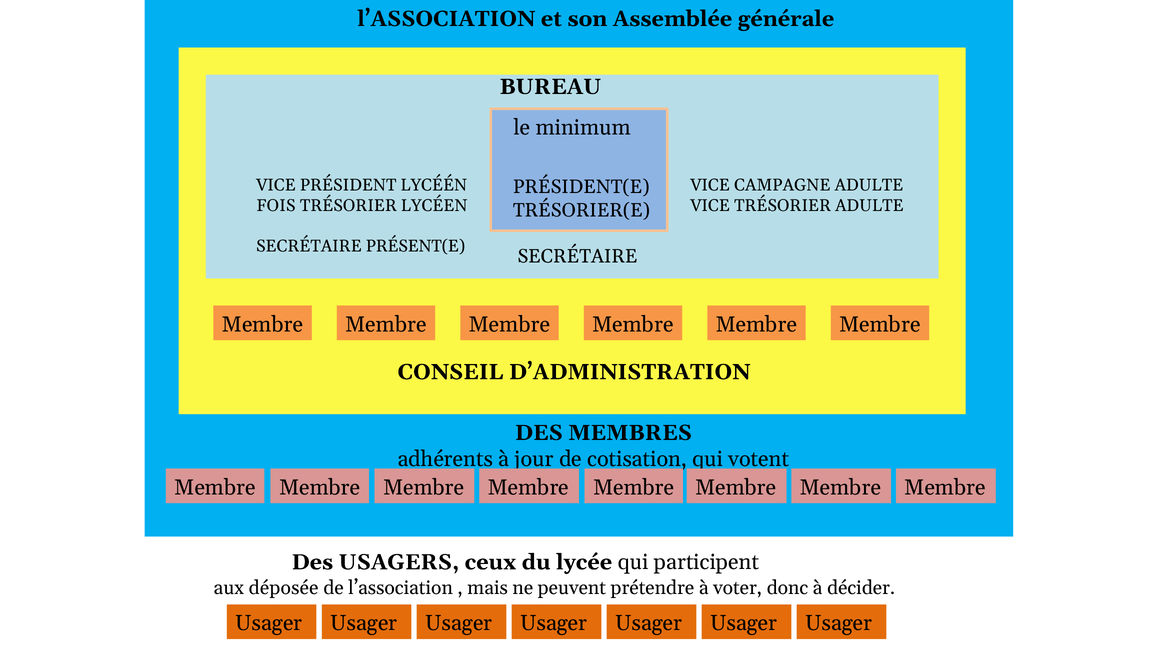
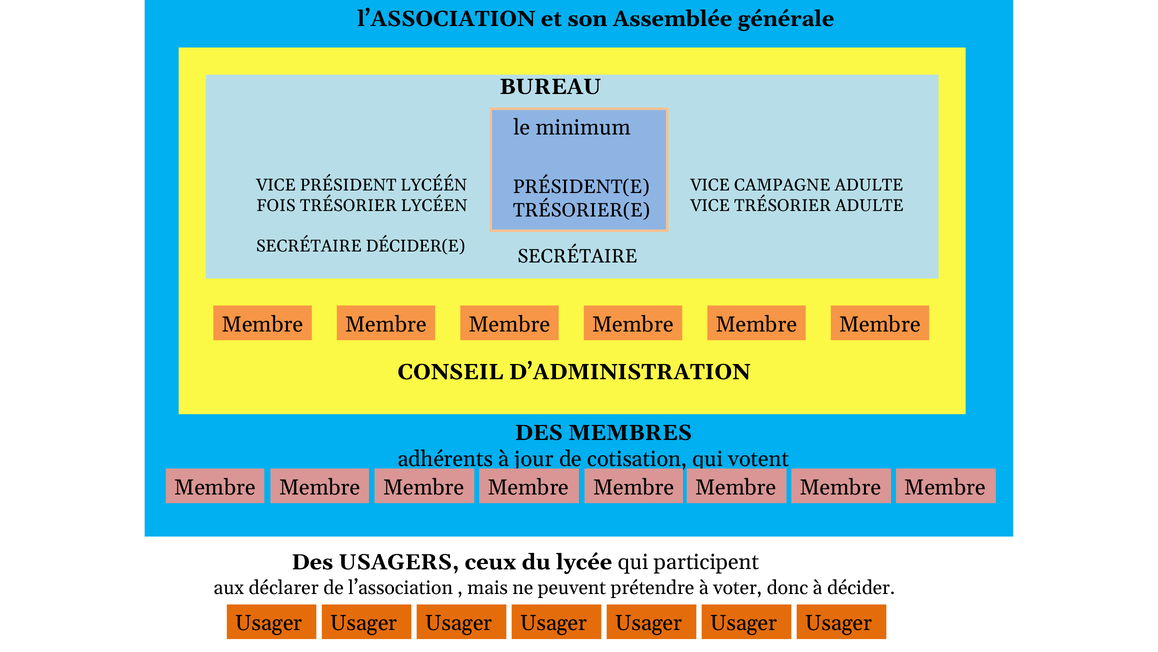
PRÉSENT(E: PRÉSENT(E -> DÉCIDER(E (415, 246)
déposée: déposée -> déclarer (284, 587)
